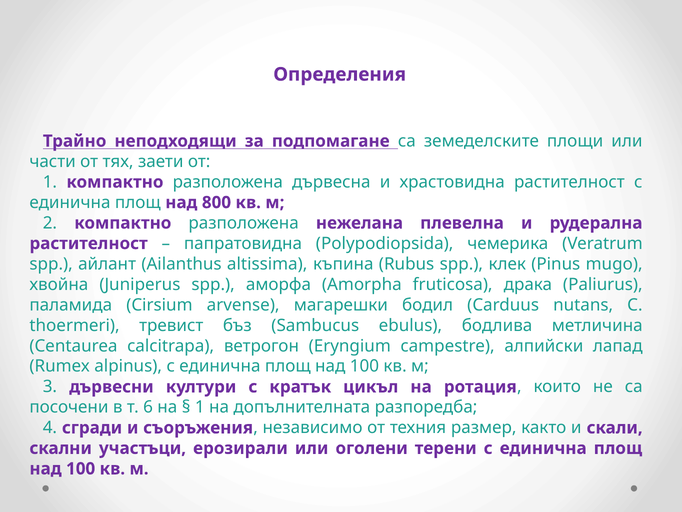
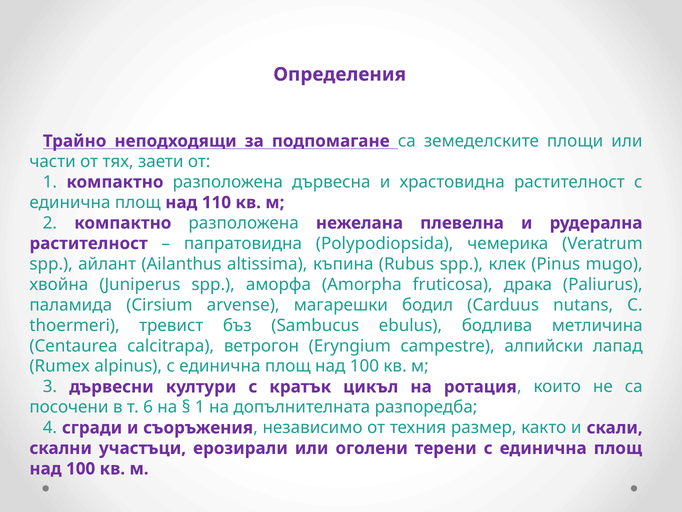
800: 800 -> 110 (216, 202)
